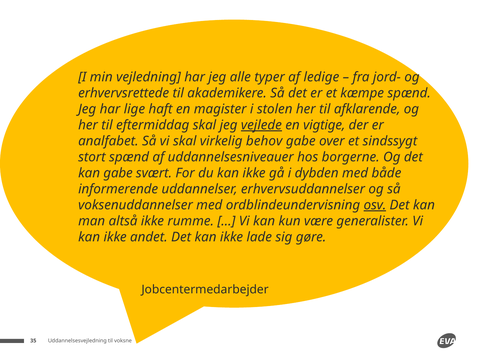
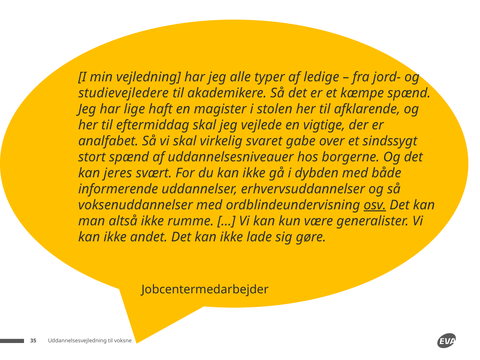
erhvervsrettede: erhvervsrettede -> studievejledere (124, 93)
vejlede underline: present -> none (261, 125)
behov: behov -> svaret (264, 141)
kan gabe: gabe -> jeres (118, 173)
